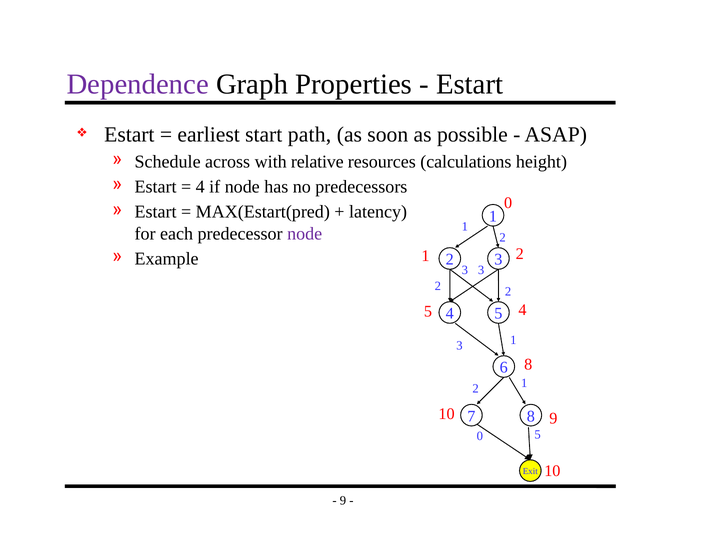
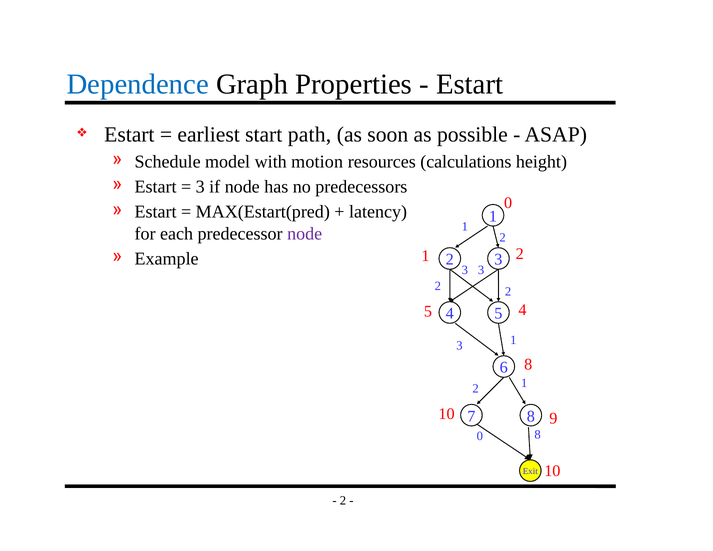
Dependence colour: purple -> blue (138, 84)
across: across -> model (228, 162)
relative: relative -> motion (317, 162)
4: 4 -> 3 (200, 187)
0 5: 5 -> 8 (538, 435)
9: 9 -> 2 (343, 500)
